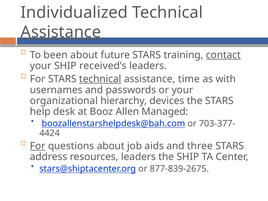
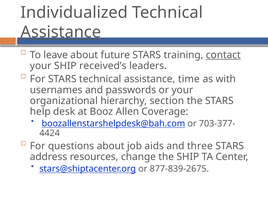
been: been -> leave (56, 55)
technical underline: present -> none (100, 79)
devices: devices -> section (167, 101)
Managed: Managed -> Coverage (165, 112)
For underline: present -> none (38, 146)
resources leaders: leaders -> change (139, 157)
